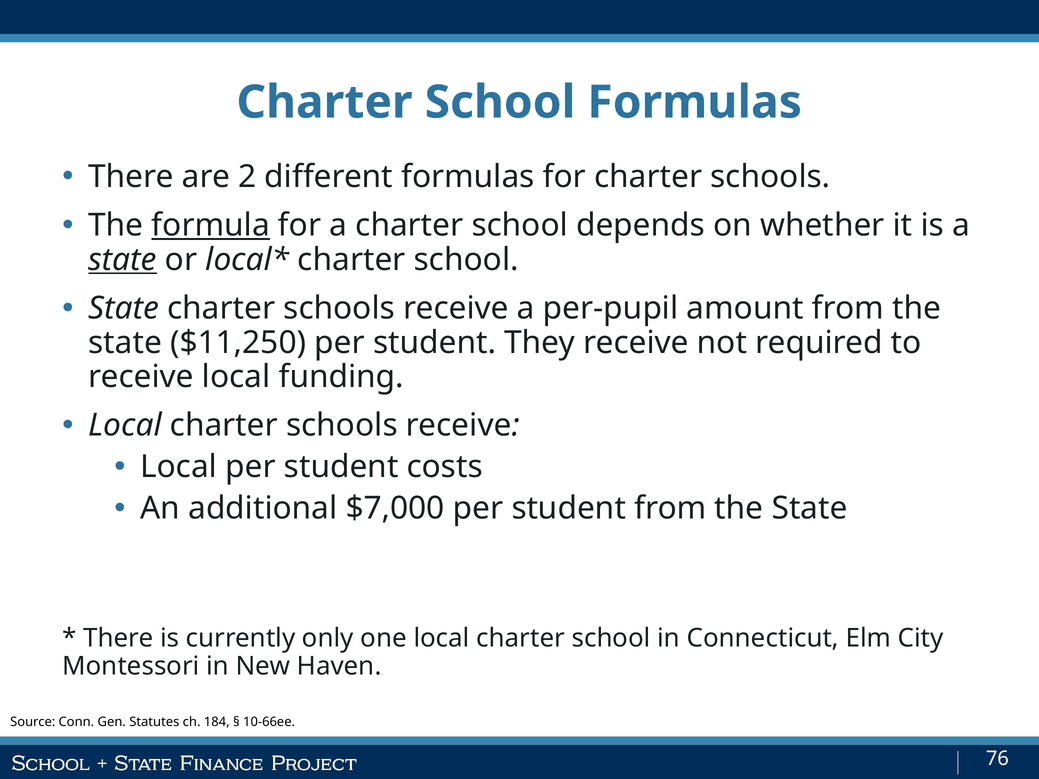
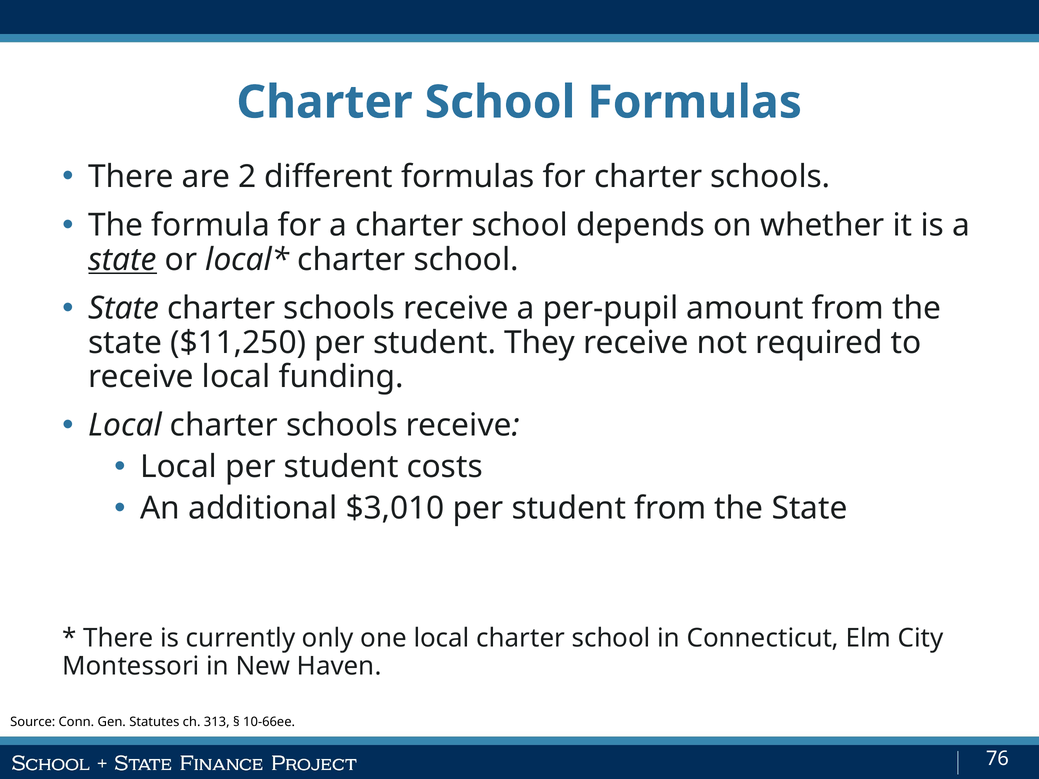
formula underline: present -> none (211, 225)
$7,000: $7,000 -> $3,010 (395, 509)
184: 184 -> 313 (217, 722)
